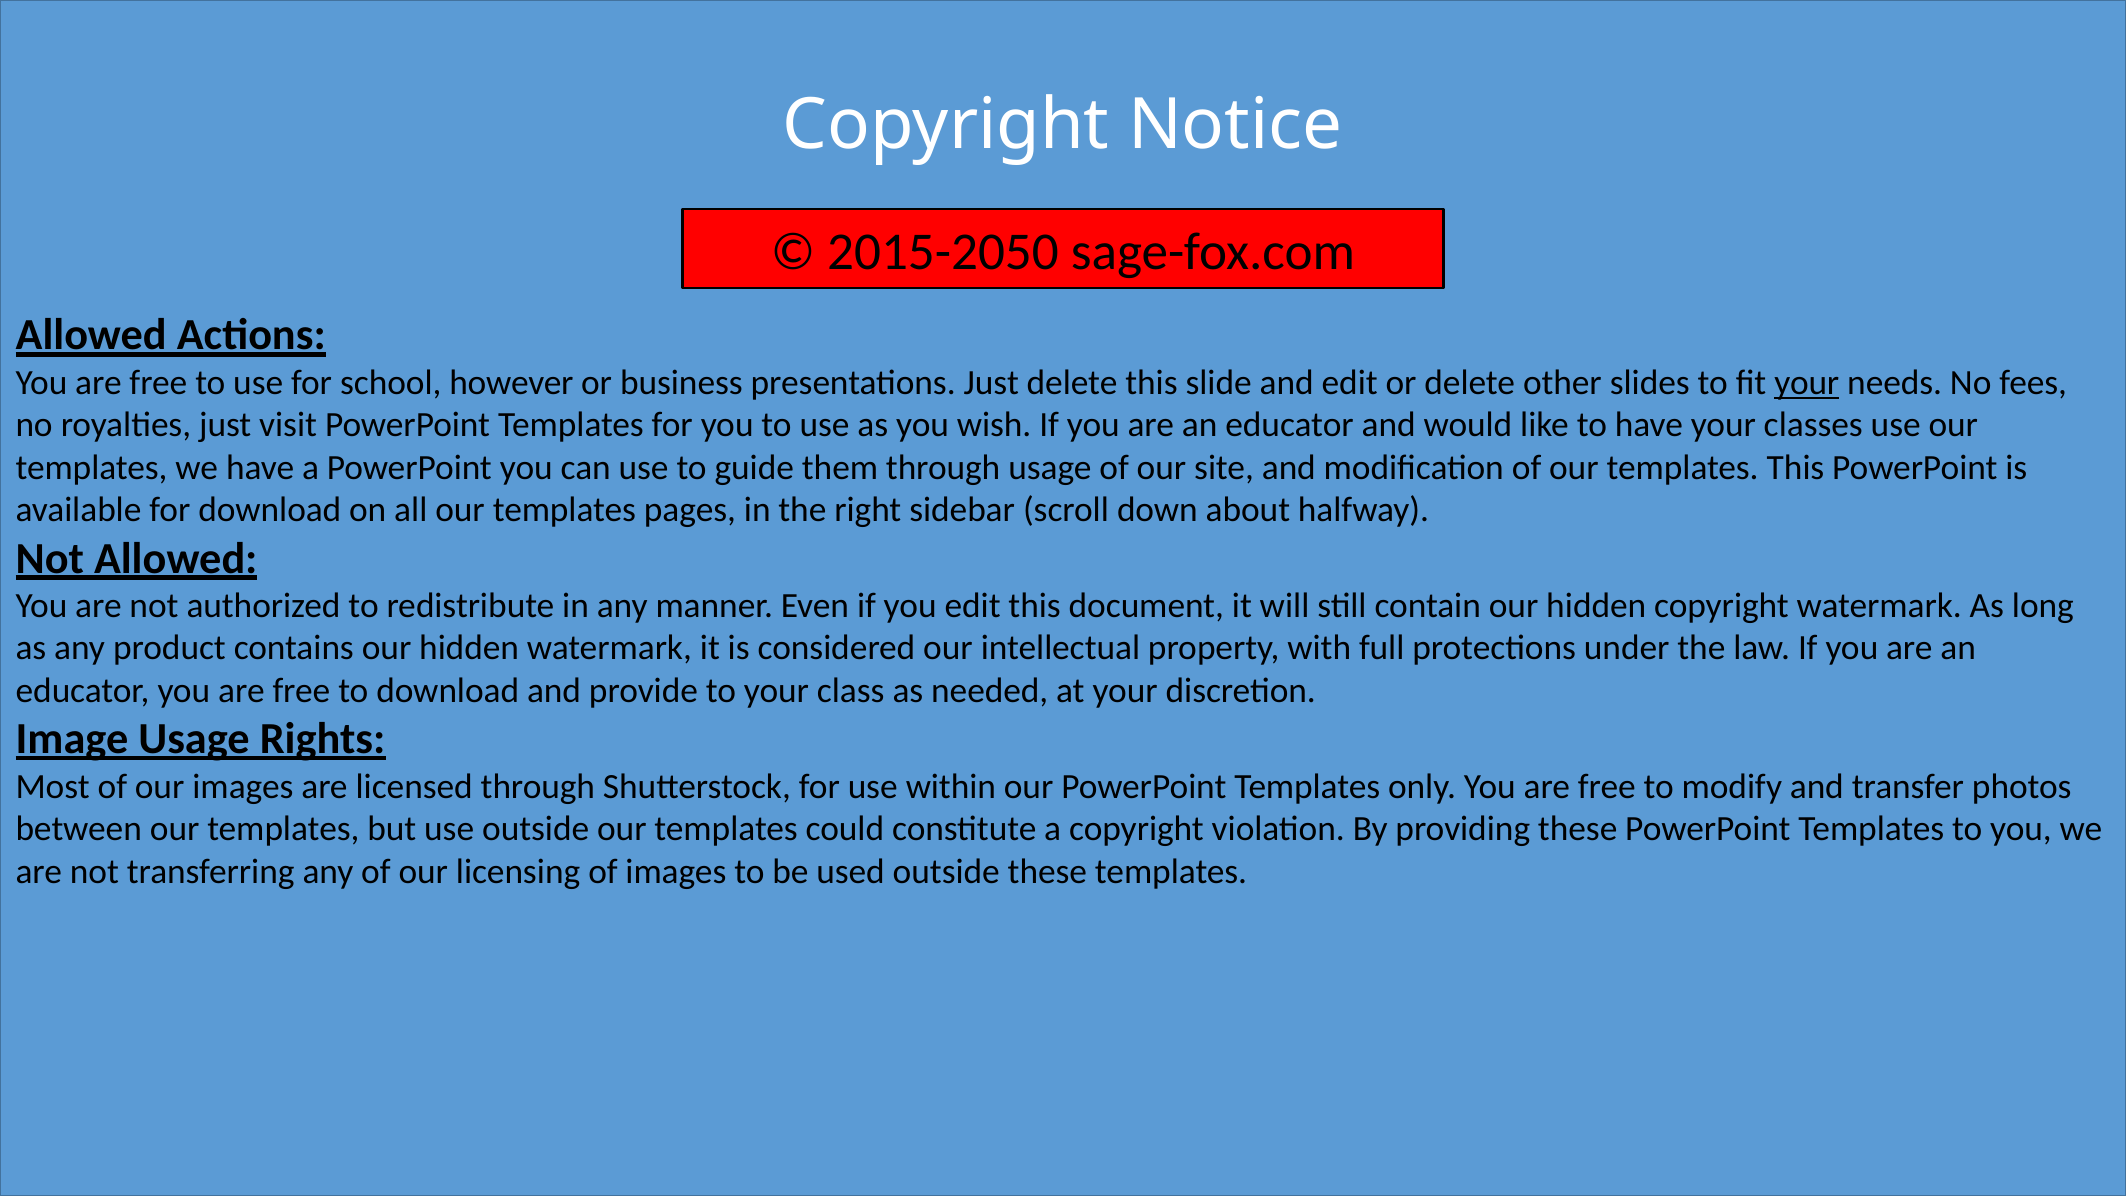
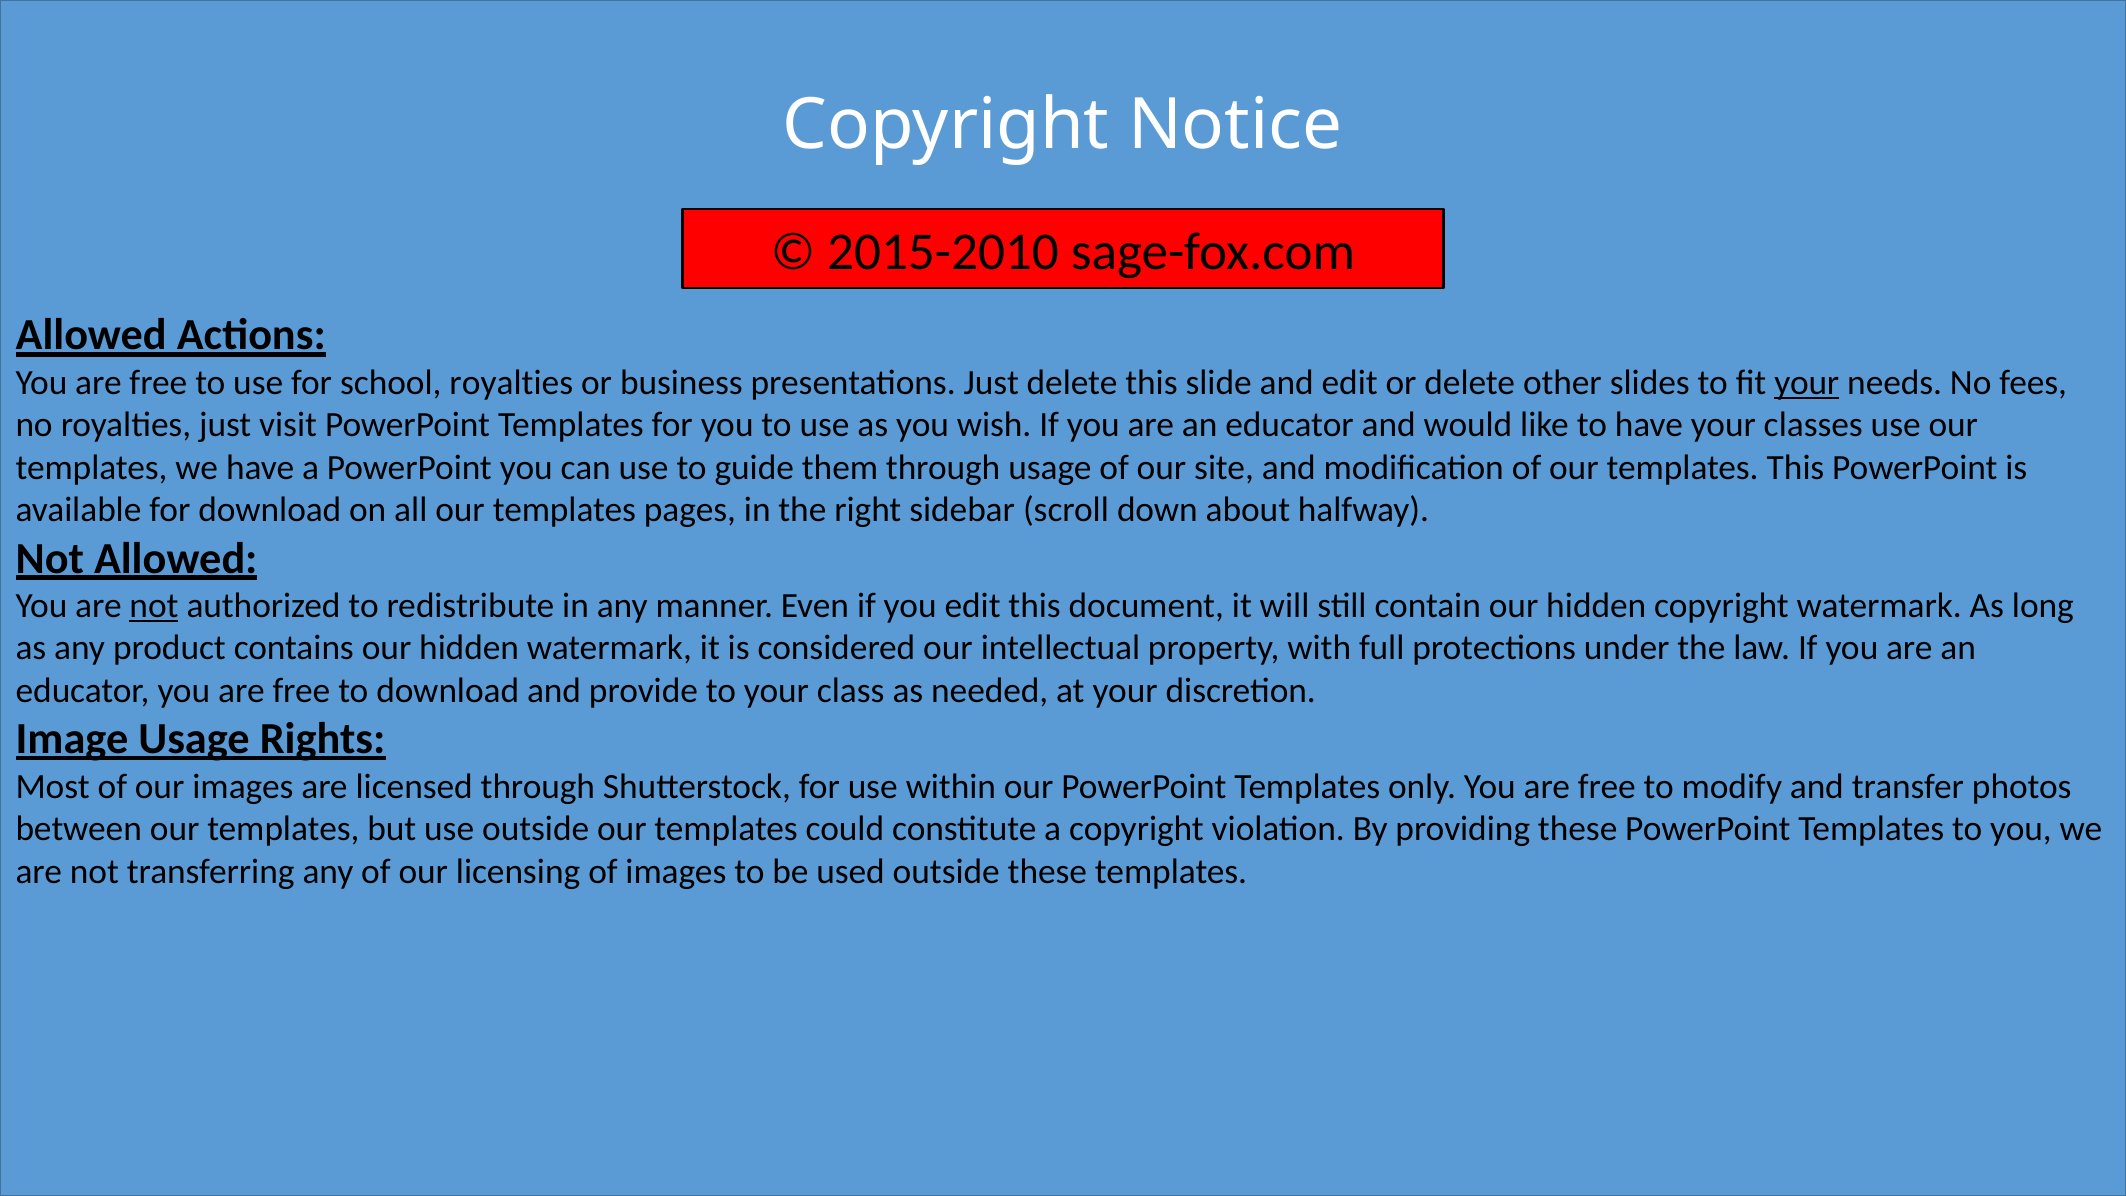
2015-2050: 2015-2050 -> 2015-2010 (943, 252)
school however: however -> royalties (511, 382)
not underline: none -> present (154, 606)
